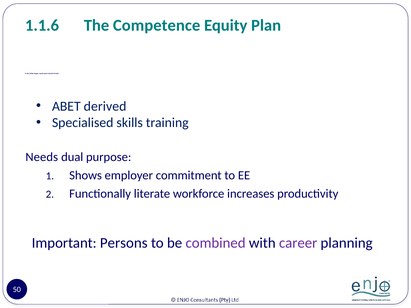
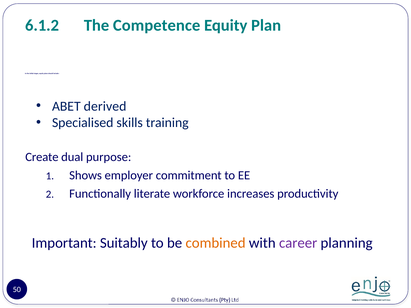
1.1.6: 1.1.6 -> 6.1.2 (42, 25)
Needs: Needs -> Create (42, 157)
Persons: Persons -> Suitably (124, 243)
combined colour: purple -> orange (216, 243)
